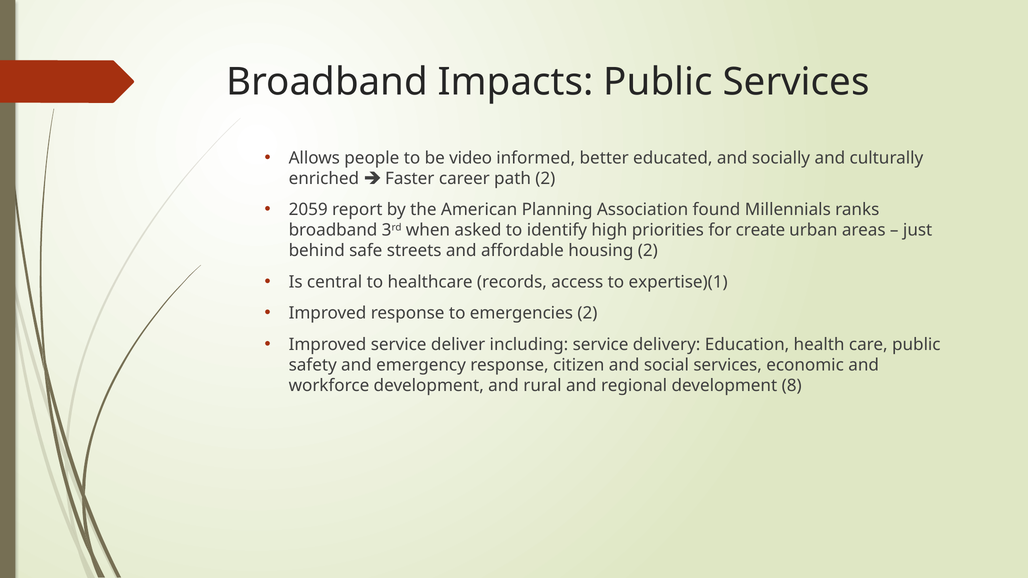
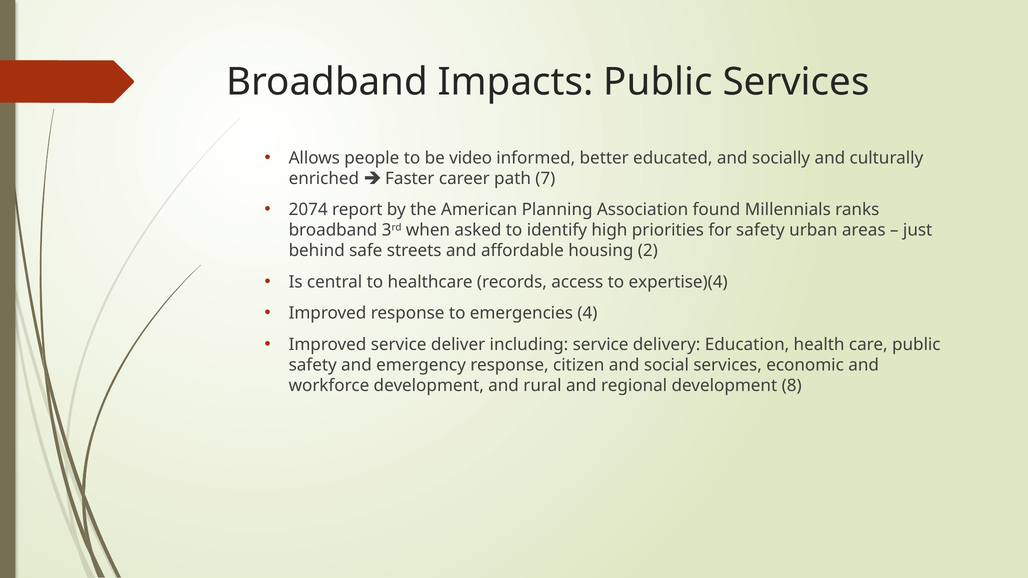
path 2: 2 -> 7 (545, 179)
2059: 2059 -> 2074 (308, 210)
for create: create -> safety (760, 230)
expertise)(1: expertise)(1 -> expertise)(4 (678, 282)
emergencies 2: 2 -> 4 (587, 313)
